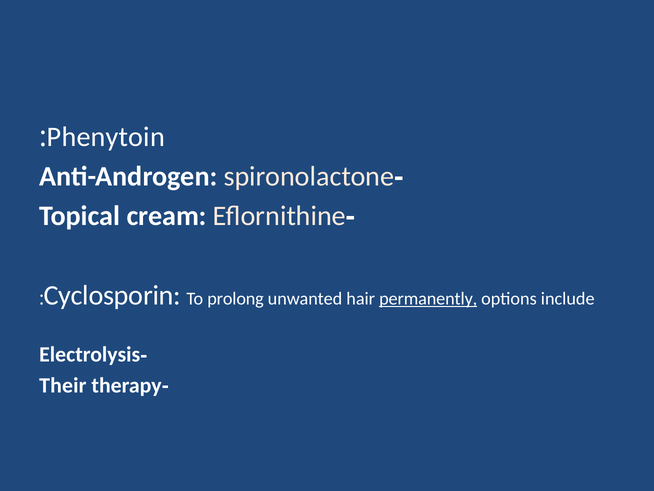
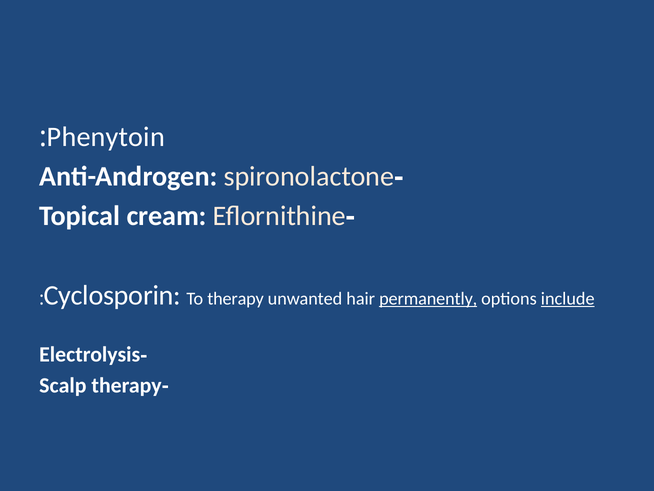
To prolong: prolong -> therapy (236, 298)
include underline: none -> present (568, 298)
Their: Their -> Scalp (63, 385)
